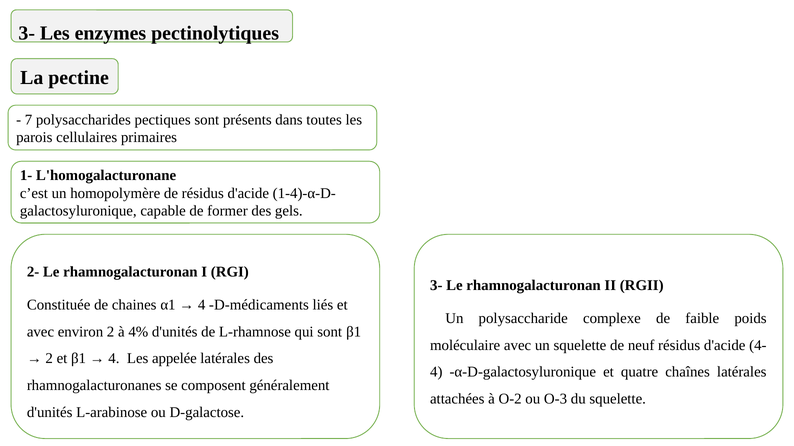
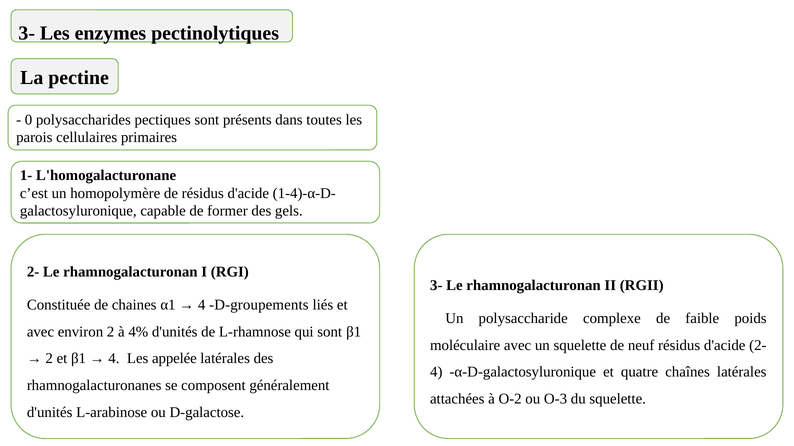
7: 7 -> 0 (28, 120)
D-médicaments: D-médicaments -> D-groupements (259, 305)
d'acide 4-: 4- -> 2- (758, 346)
